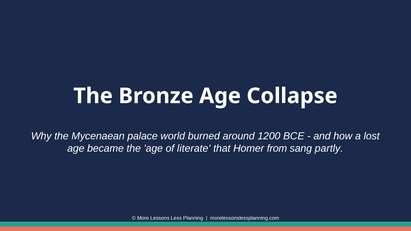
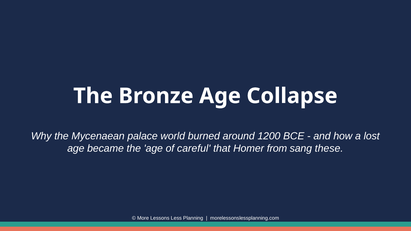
literate: literate -> careful (194, 149)
partly: partly -> these (329, 149)
